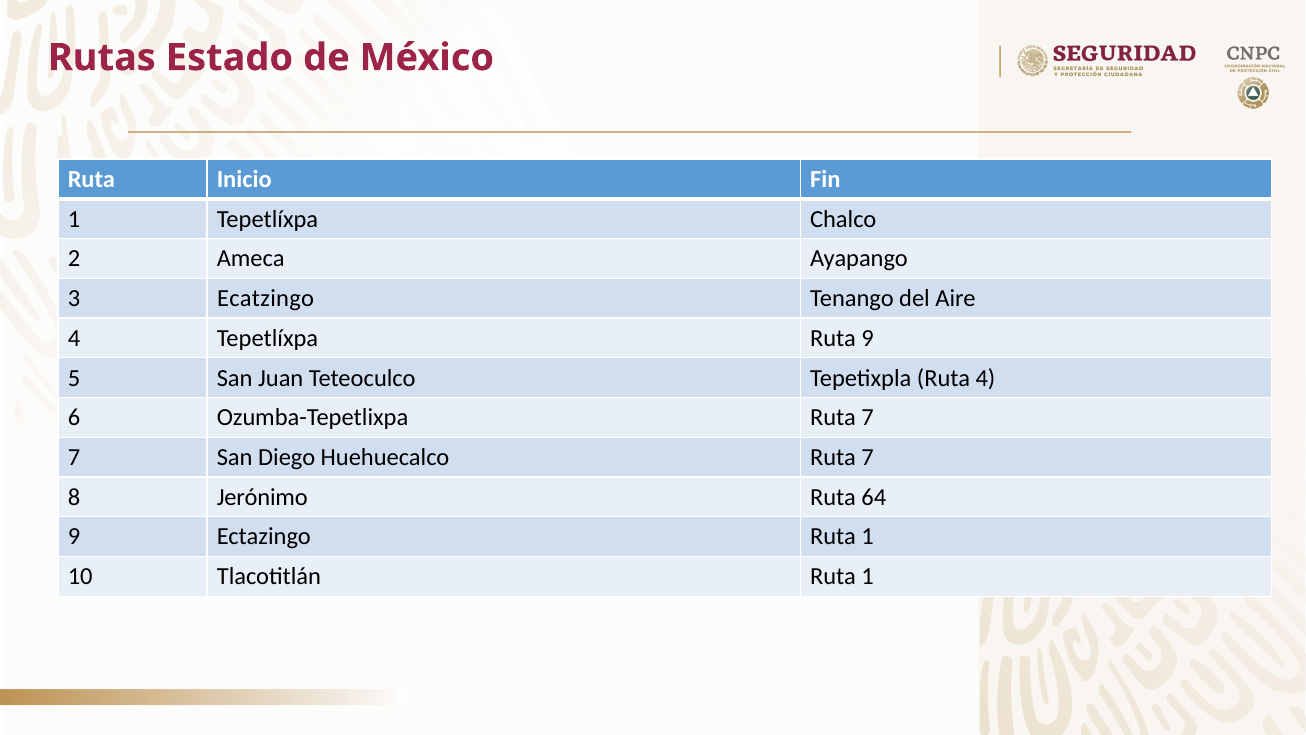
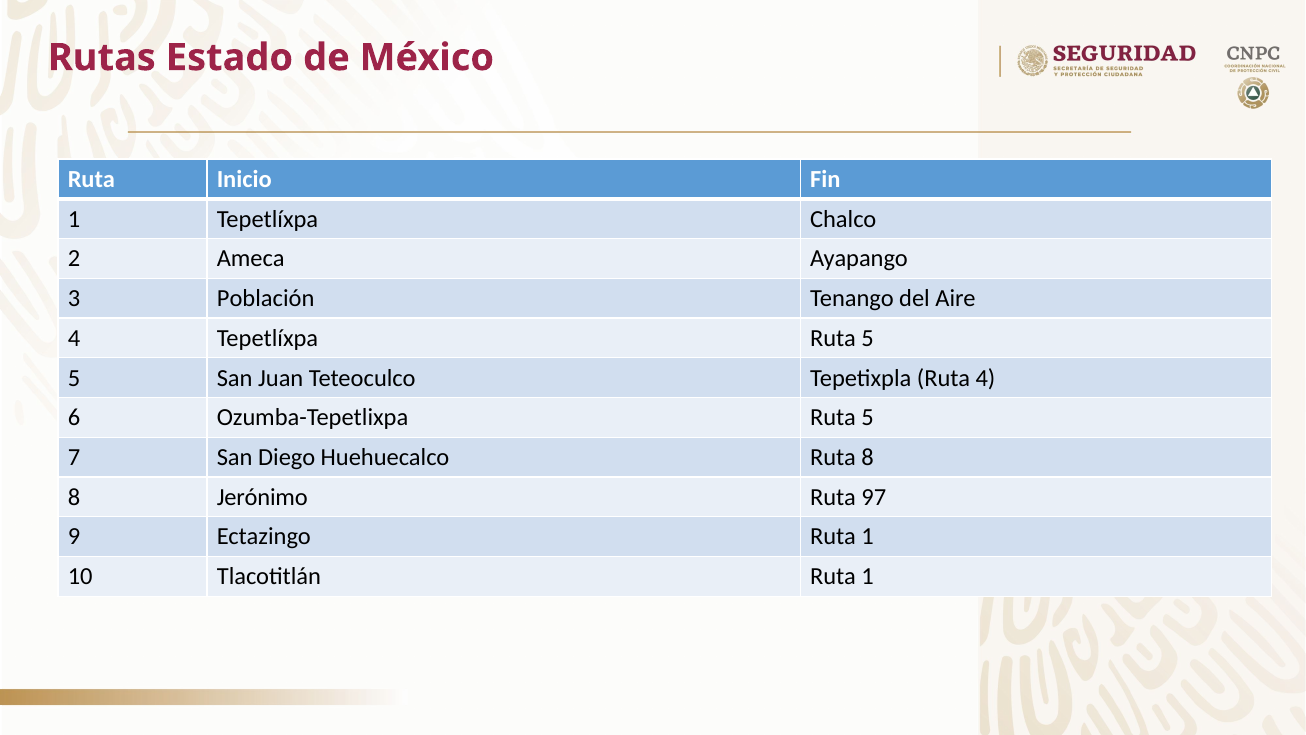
Ecatzingo: Ecatzingo -> Población (266, 298)
Tepetlíxpa Ruta 9: 9 -> 5 (868, 338)
Ozumba-Tepetlixpa Ruta 7: 7 -> 5 (868, 417)
Huehuecalco Ruta 7: 7 -> 8 (868, 457)
64: 64 -> 97 (874, 497)
